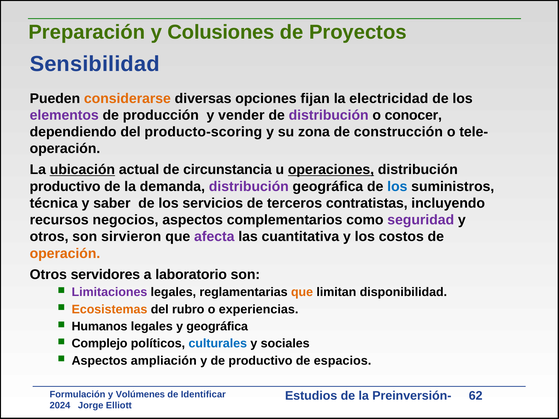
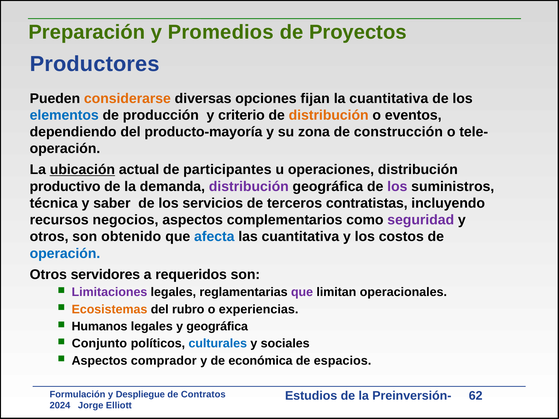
Colusiones: Colusiones -> Promedios (221, 32)
Sensibilidad: Sensibilidad -> Productores (95, 64)
la electricidad: electricidad -> cuantitativa (389, 98)
elementos colour: purple -> blue (64, 115)
vender: vender -> criterio (241, 115)
distribución colour: purple -> orange (329, 115)
conocer: conocer -> eventos (413, 115)
producto-scoring: producto-scoring -> producto-mayoría (203, 132)
circunstancia: circunstancia -> participantes (227, 170)
operaciones underline: present -> none (331, 170)
los colour: blue -> purple (397, 187)
sirvieron: sirvieron -> obtenido (131, 237)
afecta colour: purple -> blue (214, 237)
operación colour: orange -> blue (65, 254)
laboratorio: laboratorio -> requeridos (191, 275)
que colour: orange -> purple (302, 292)
disponibilidad: disponibilidad -> operacionales (403, 292)
Complejo: Complejo -> Conjunto (99, 344)
ampliación: ampliación -> comprador (164, 361)
de productivo: productivo -> económica (261, 361)
Volúmenes: Volúmenes -> Despliegue (140, 395)
Identificar: Identificar -> Contratos (203, 395)
